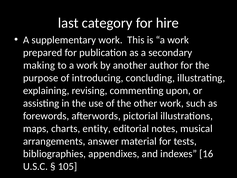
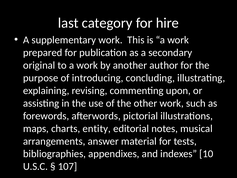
making: making -> original (39, 65)
16: 16 -> 10 (206, 154)
105: 105 -> 107 (68, 166)
